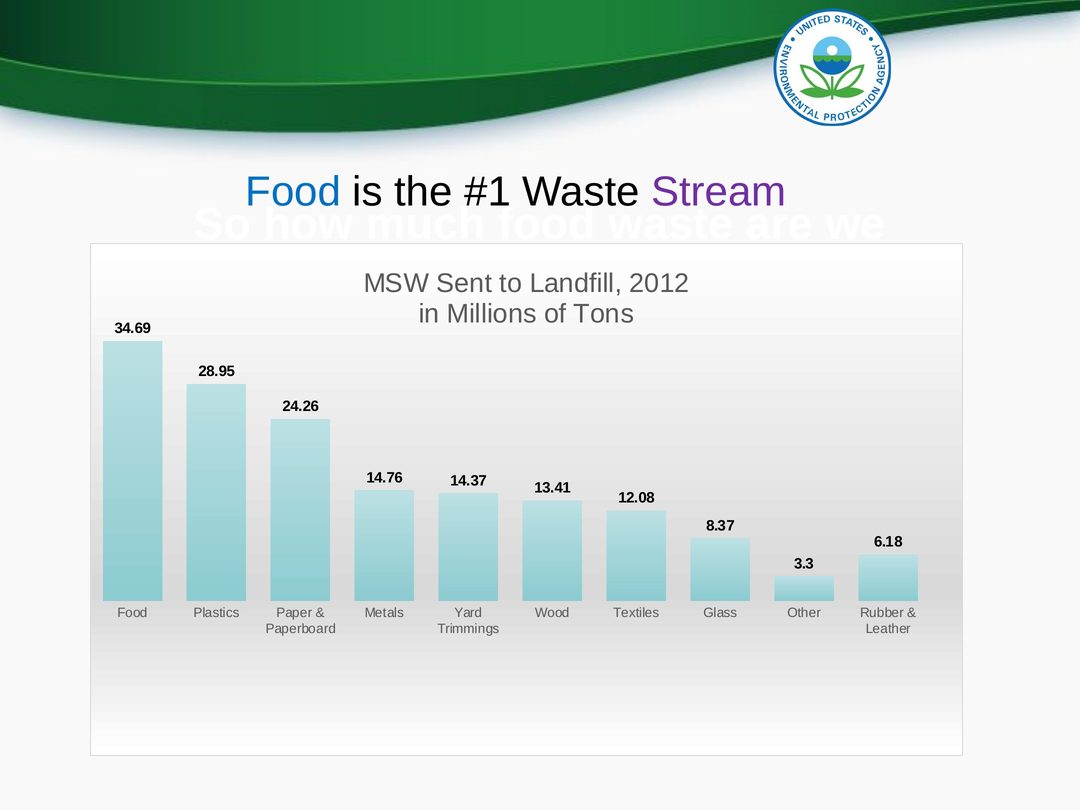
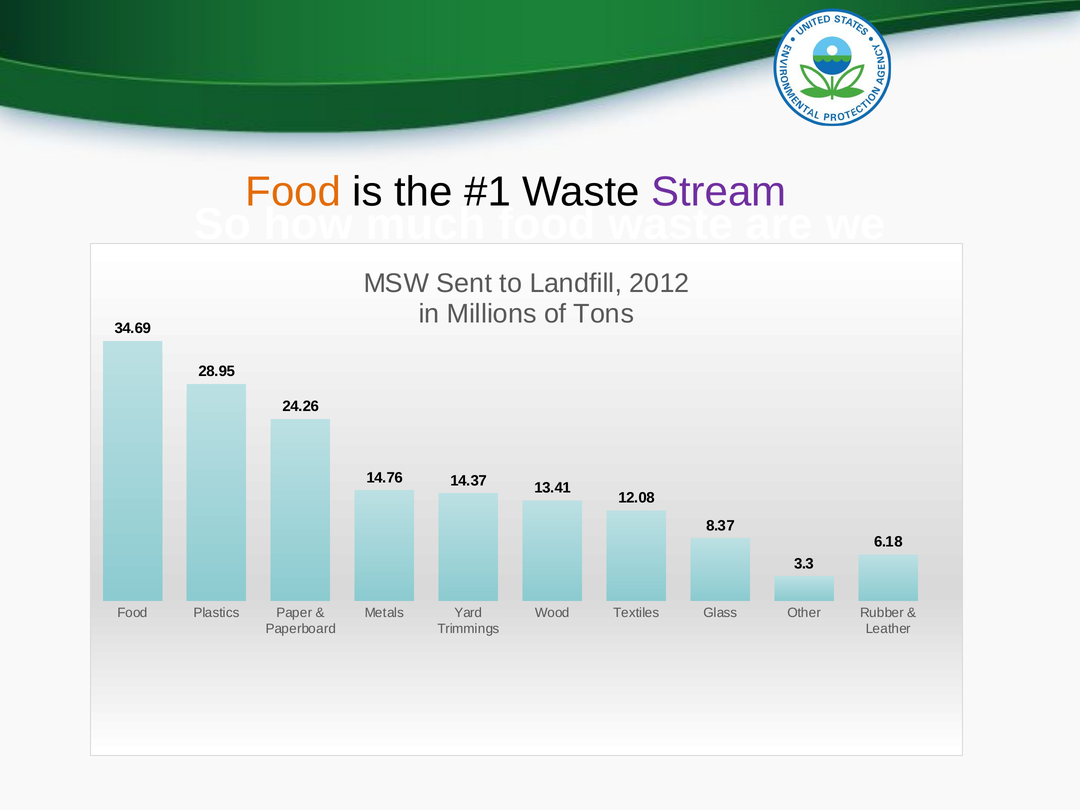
Food colour: blue -> orange (293, 192)
